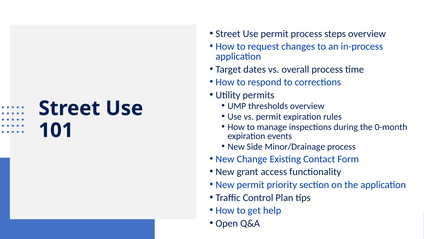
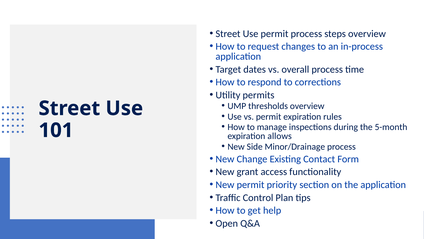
0-month: 0-month -> 5-month (391, 127)
events: events -> allows (280, 136)
